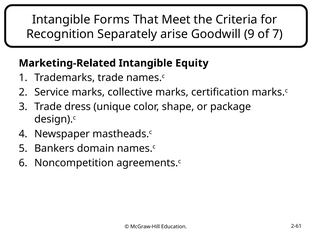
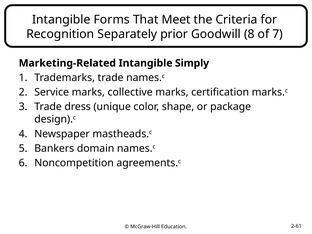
arise: arise -> prior (174, 34)
9: 9 -> 8 (249, 34)
Equity: Equity -> Simply (192, 63)
